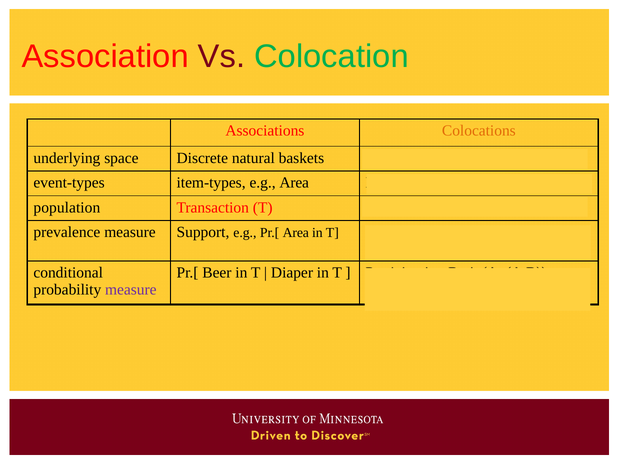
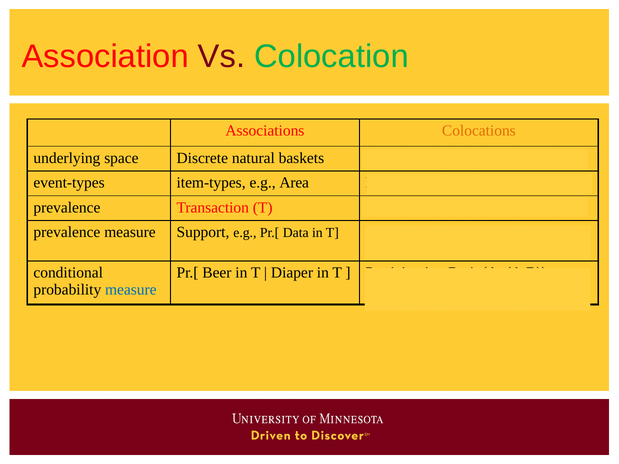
population: population -> prevalence (67, 208)
Pr.[ Area: Area -> Data (296, 233)
measure colour: purple -> blue (131, 290)
